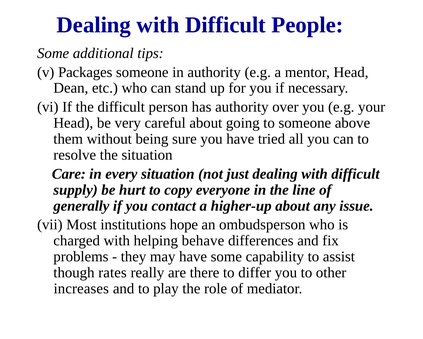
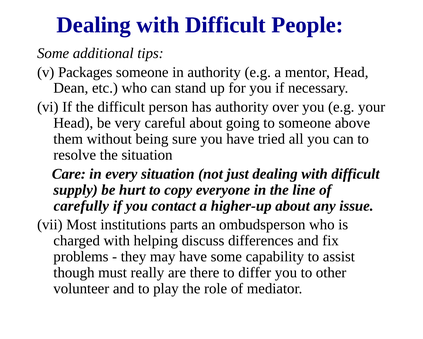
generally: generally -> carefully (81, 206)
hope: hope -> parts (184, 225)
behave: behave -> discuss (203, 241)
rates: rates -> must (113, 272)
increases: increases -> volunteer (81, 288)
